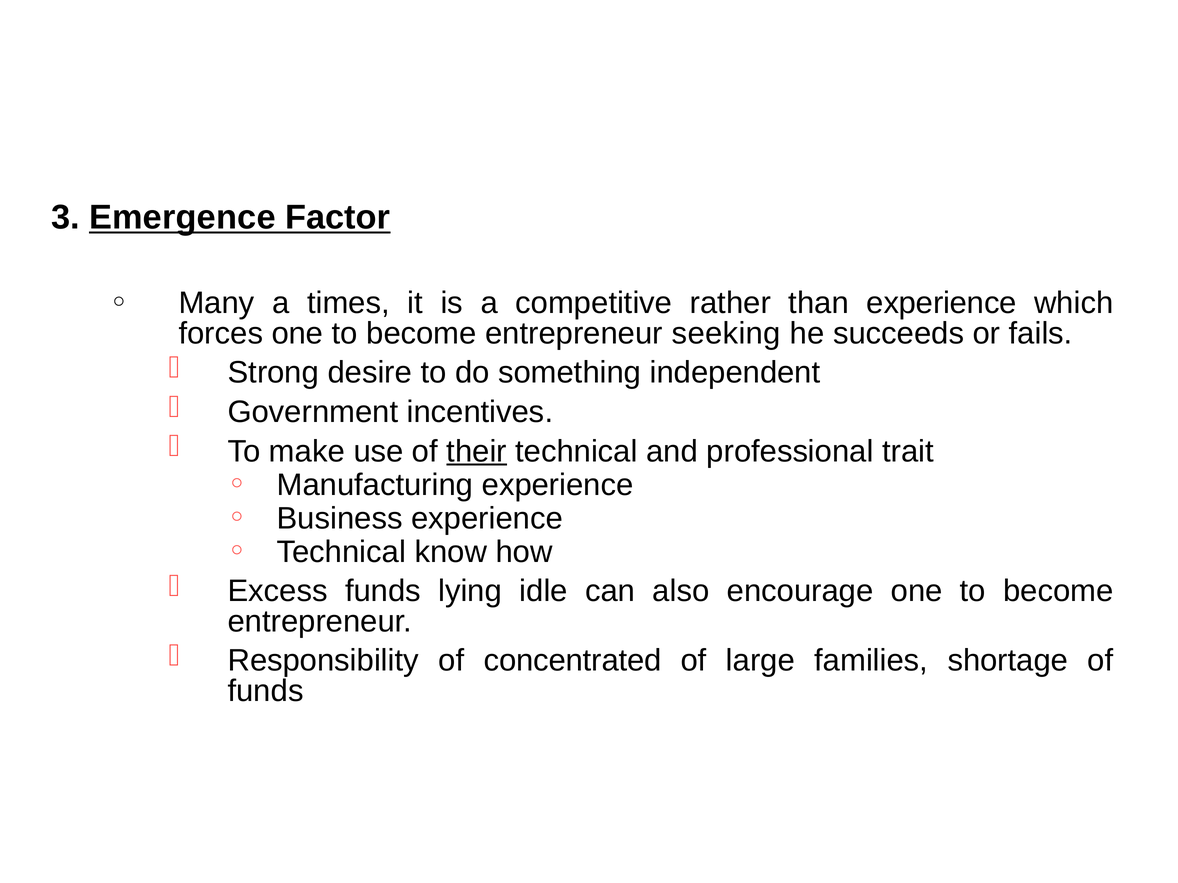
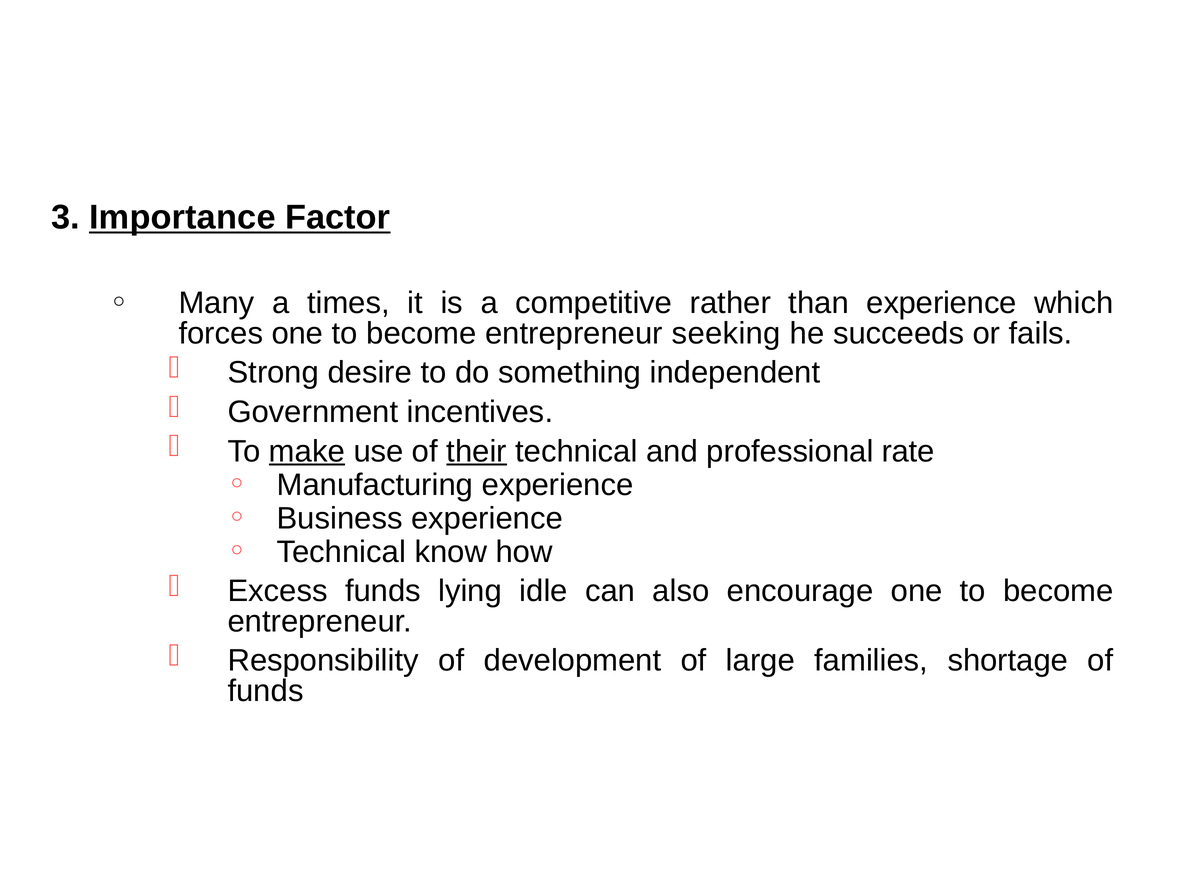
Emergence: Emergence -> Importance (182, 218)
make underline: none -> present (307, 452)
trait: trait -> rate (908, 452)
concentrated: concentrated -> development (573, 661)
